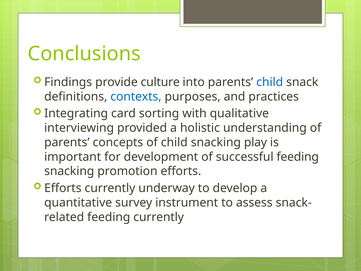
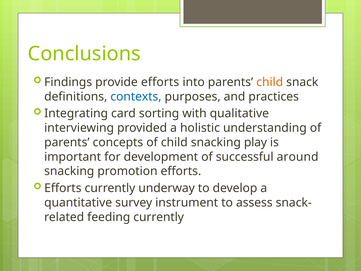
provide culture: culture -> efforts (160, 82)
child colour: blue -> orange (270, 82)
successful feeding: feeding -> around (298, 157)
